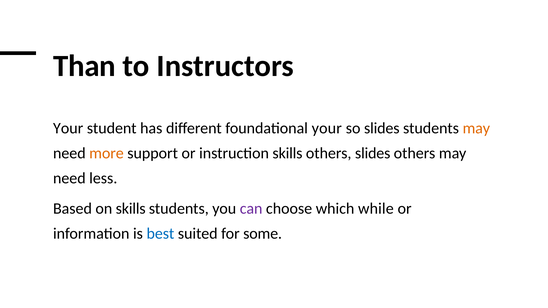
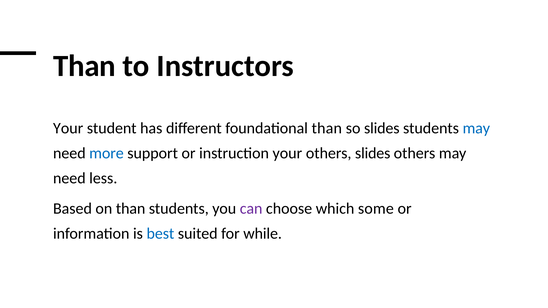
foundational your: your -> than (327, 128)
may colour: orange -> blue (476, 128)
more colour: orange -> blue (106, 153)
instruction skills: skills -> your (287, 153)
on skills: skills -> than (131, 209)
while: while -> some (376, 209)
some: some -> while (263, 234)
